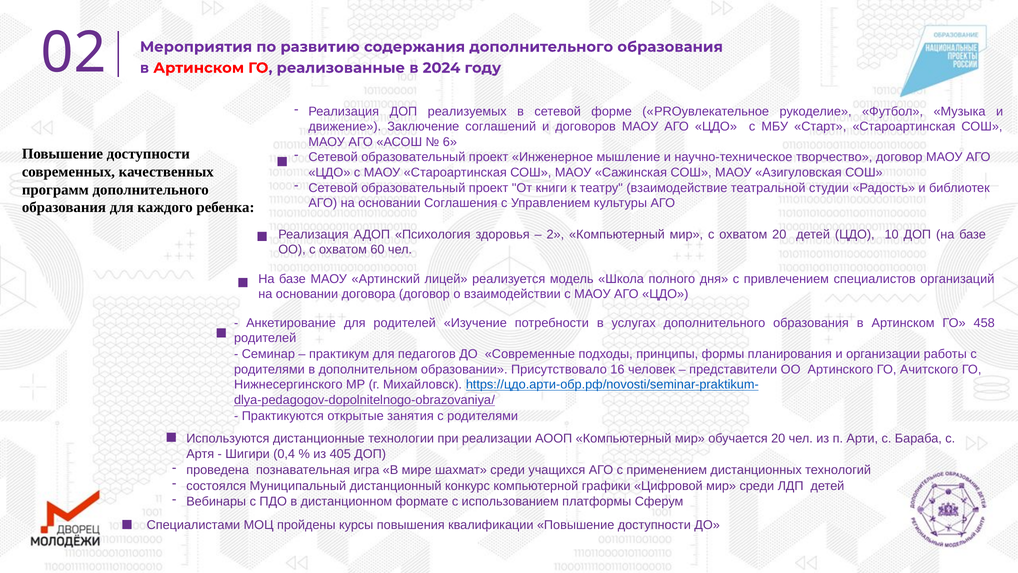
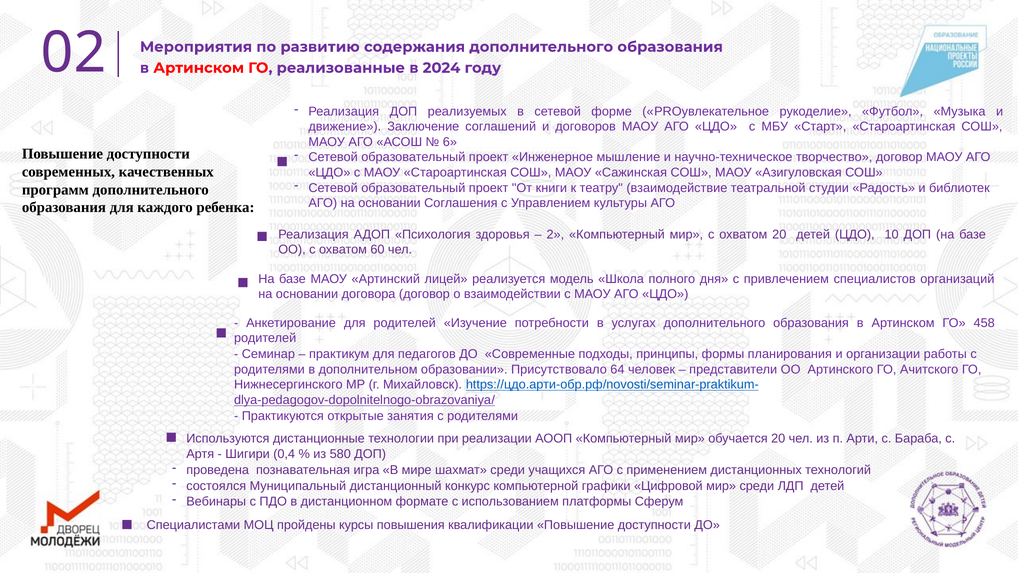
16: 16 -> 64 (617, 369)
405: 405 -> 580 (340, 454)
